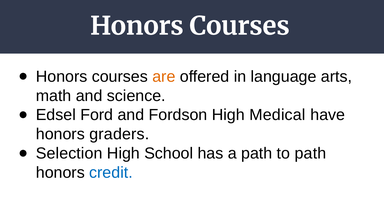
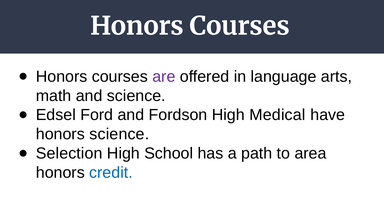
are colour: orange -> purple (164, 77)
honors graders: graders -> science (119, 134)
to path: path -> area (311, 153)
